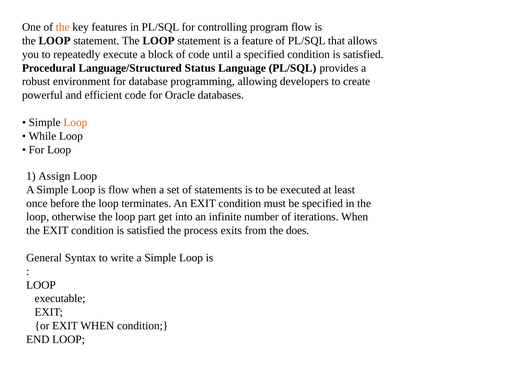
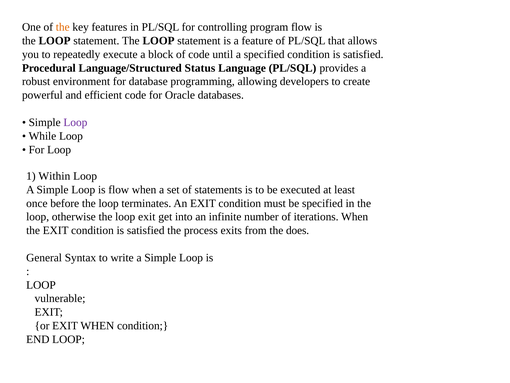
Loop colour: orange -> purple (75, 122)
Assign: Assign -> Within (54, 176)
loop part: part -> exit (147, 217)
executable: executable -> vulnerable (60, 298)
